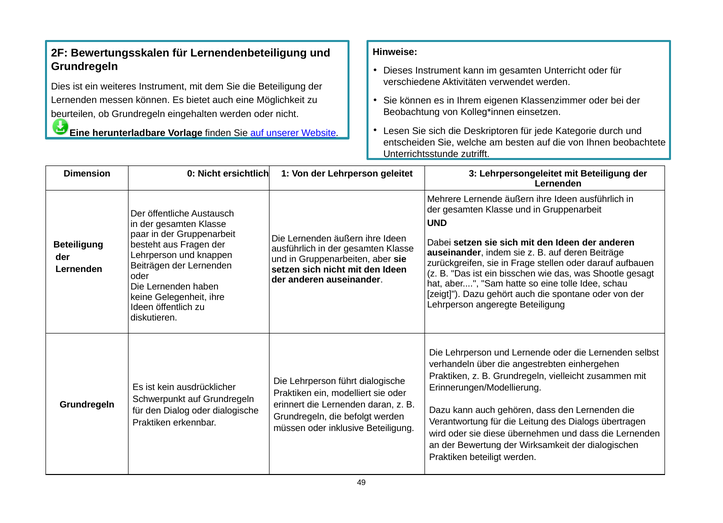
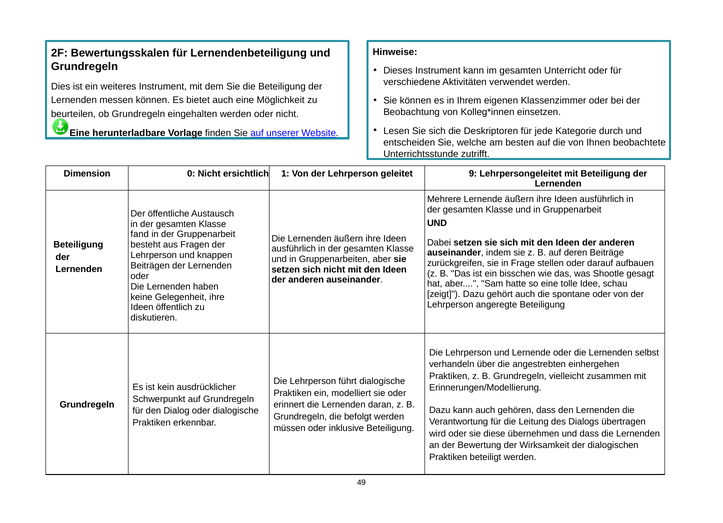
3: 3 -> 9 (473, 173)
paar: paar -> fand (140, 234)
